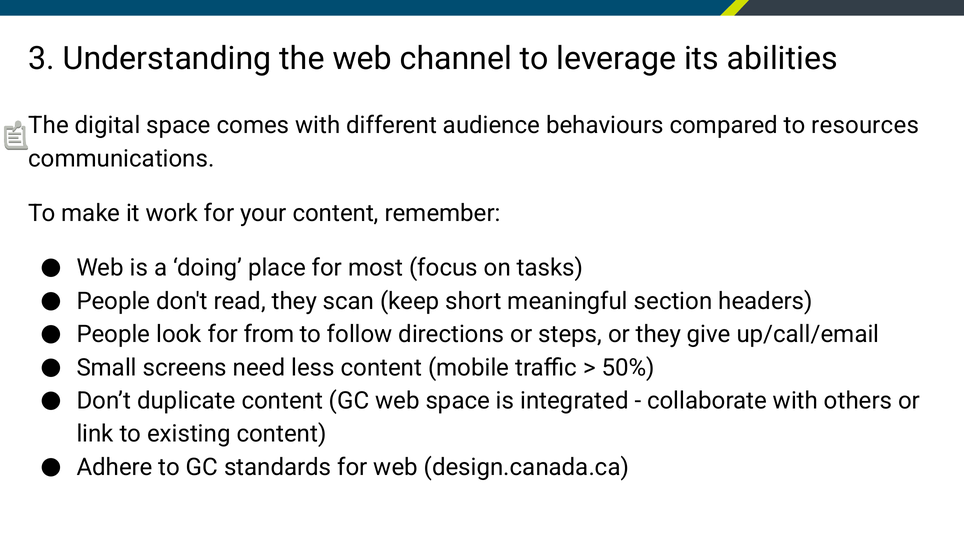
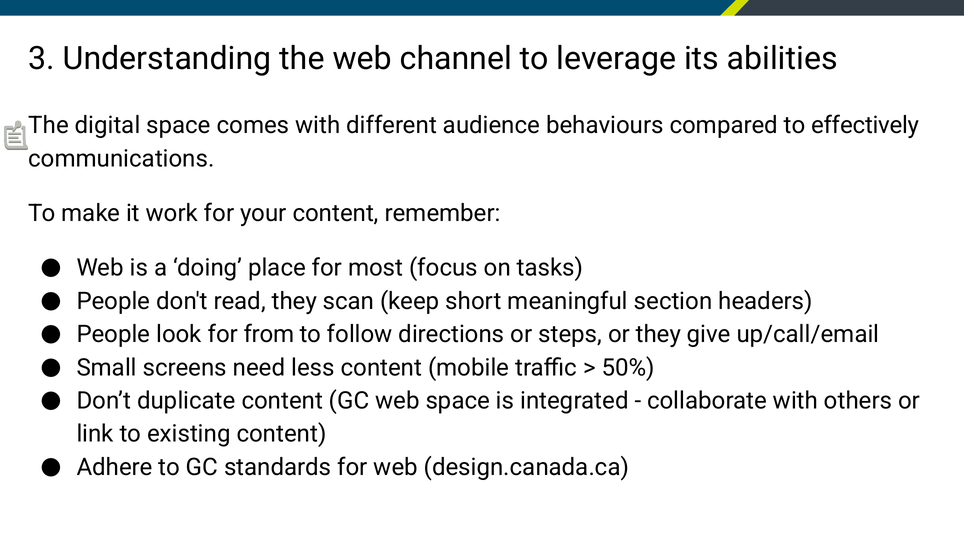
resources: resources -> effectively (865, 125)
